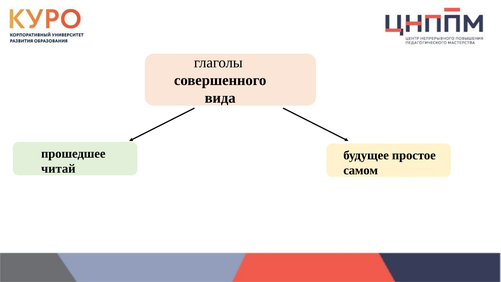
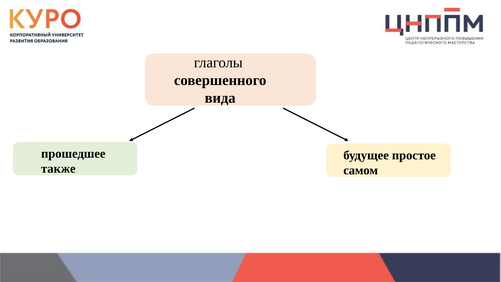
читай: читай -> также (58, 168)
